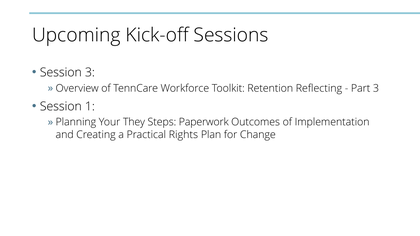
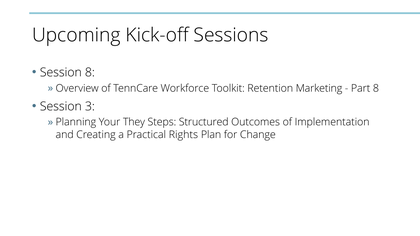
Session 3: 3 -> 8 (90, 73)
Reflecting: Reflecting -> Marketing (319, 88)
Part 3: 3 -> 8 (376, 88)
1: 1 -> 3 (90, 107)
Paperwork: Paperwork -> Structured (204, 122)
